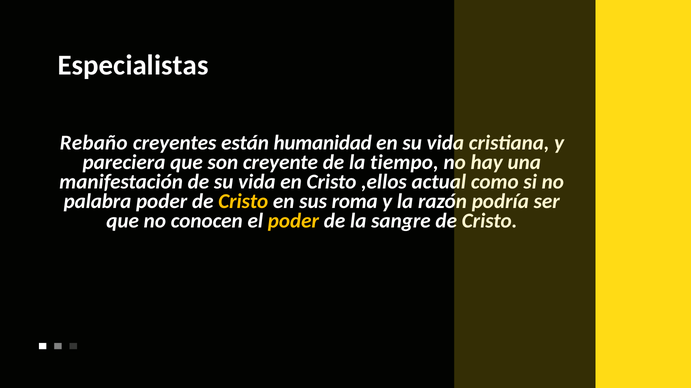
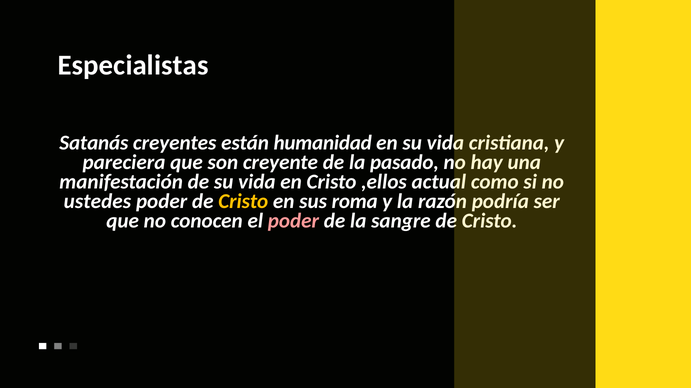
Rebaño: Rebaño -> Satanás (94, 143)
tiempo: tiempo -> pasado (404, 163)
palabra: palabra -> ustedes (97, 202)
poder colour: yellow -> pink (293, 221)
